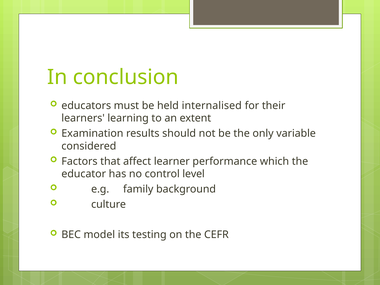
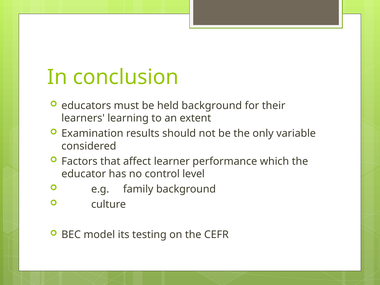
held internalised: internalised -> background (212, 106)
